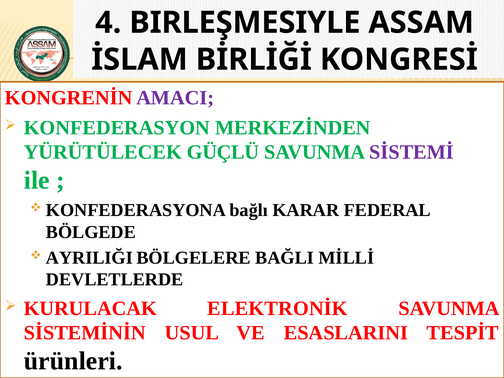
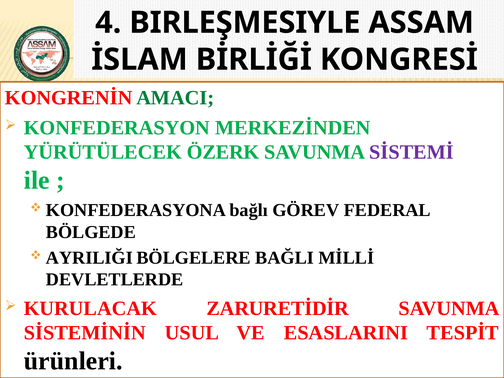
AMACI colour: purple -> green (175, 98)
GÜÇLÜ: GÜÇLÜ -> ÖZERK (223, 152)
KARAR: KARAR -> GÖREV (306, 210)
ELEKTRONİK: ELEKTRONİK -> ZARURETİDİR (278, 308)
